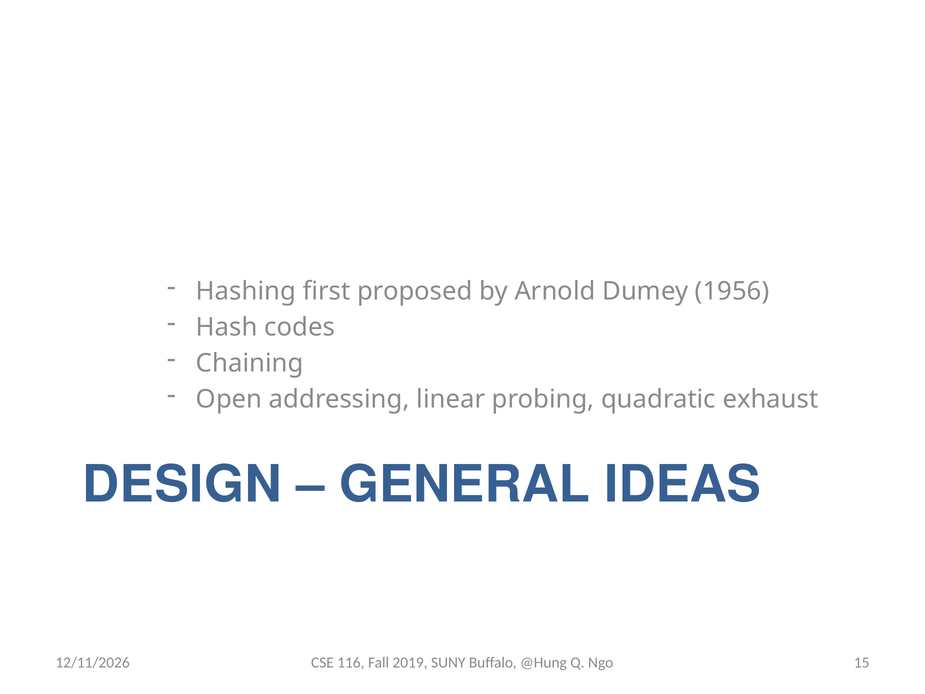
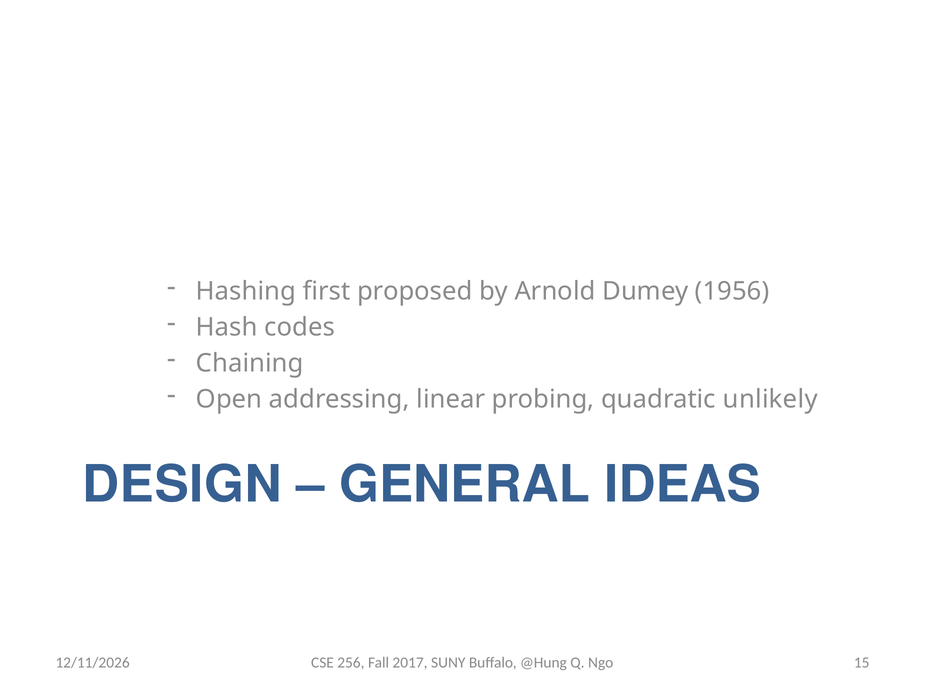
exhaust: exhaust -> unlikely (770, 399)
116: 116 -> 256 (351, 662)
2019: 2019 -> 2017 (410, 662)
